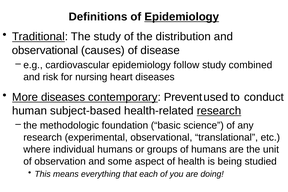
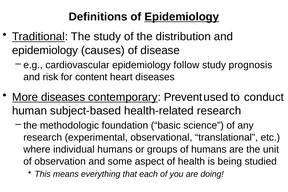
observational: observational -> epidemiology (45, 50)
combined: combined -> prognosis (250, 65)
nursing: nursing -> content (91, 77)
research underline: present -> none (219, 111)
